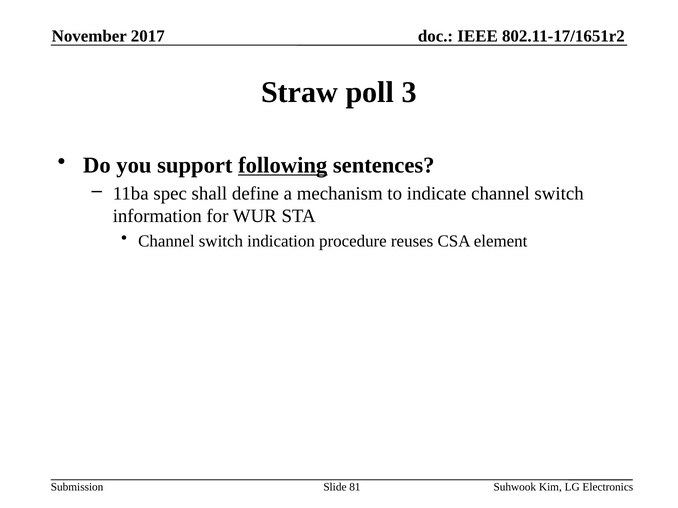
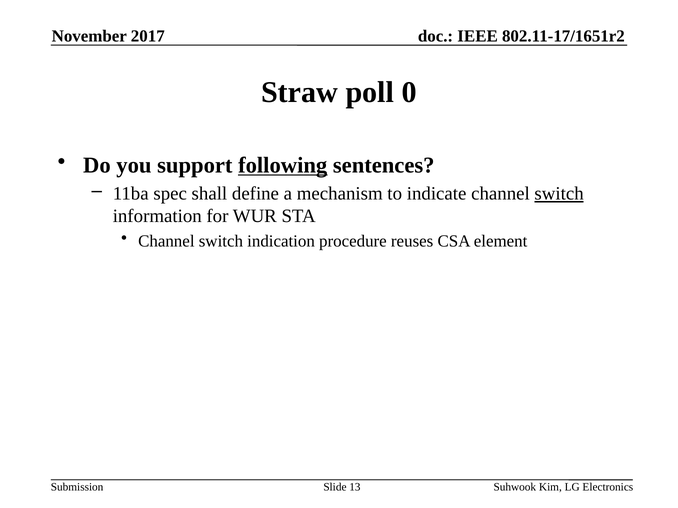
3: 3 -> 0 (409, 92)
switch underline: none -> present (559, 194)
81: 81 -> 13 (355, 488)
